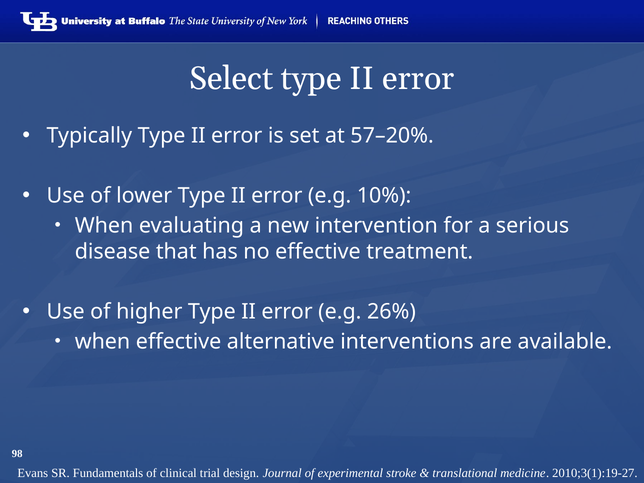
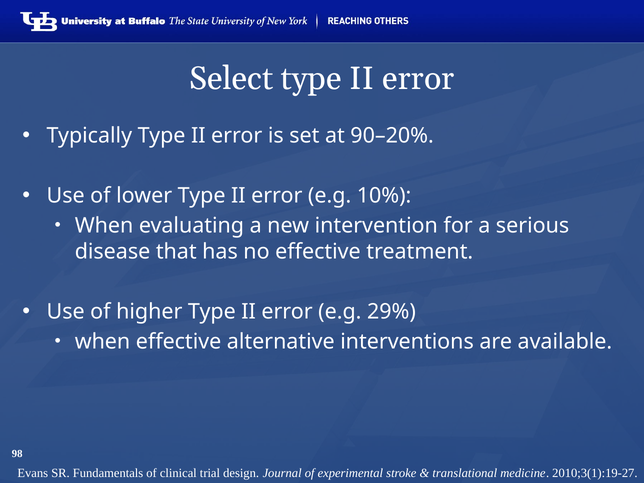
57–20%: 57–20% -> 90–20% (392, 136)
26%: 26% -> 29% (391, 312)
